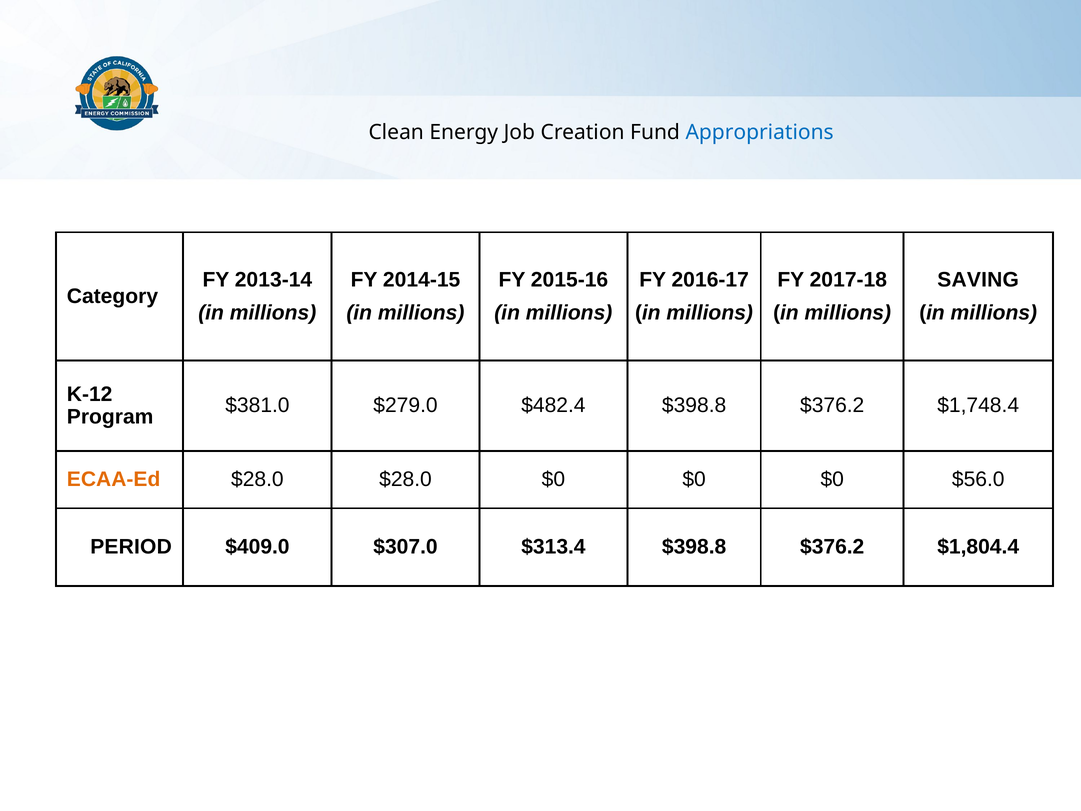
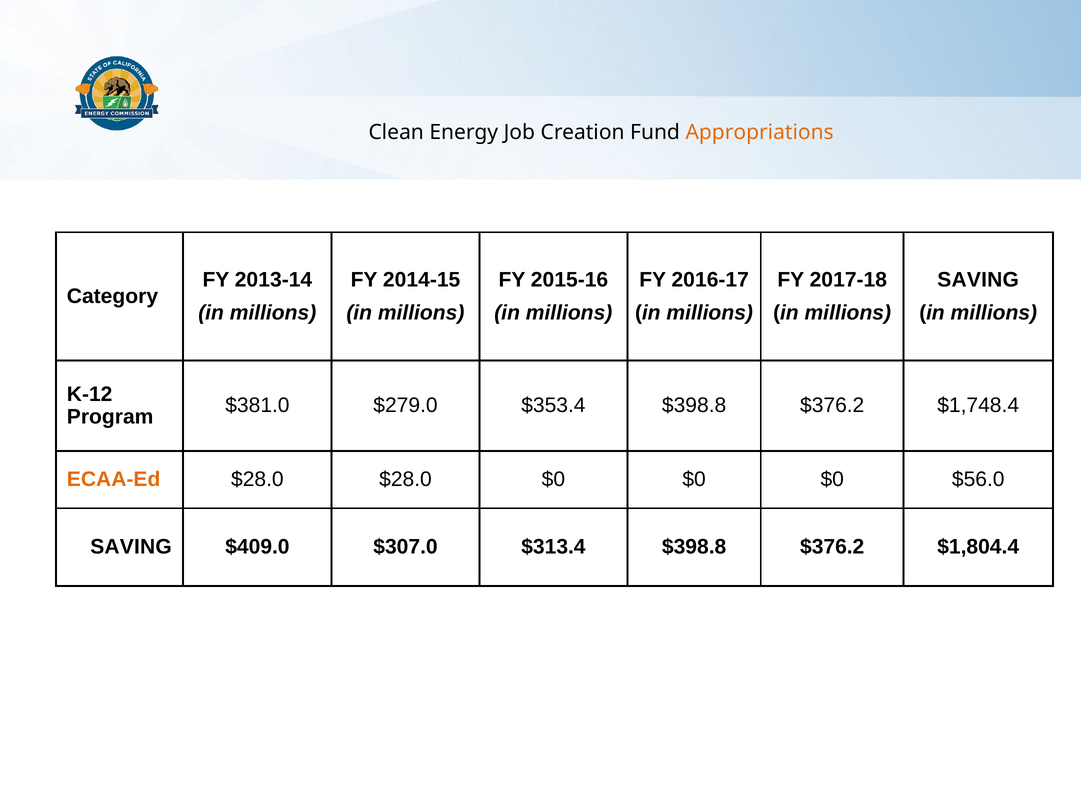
Appropriations colour: blue -> orange (760, 132)
$482.4: $482.4 -> $353.4 (553, 405)
PERIOD: PERIOD -> SAVING (131, 547)
